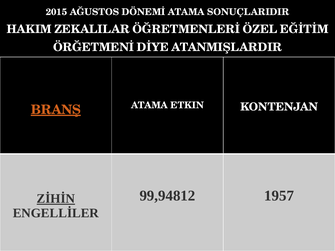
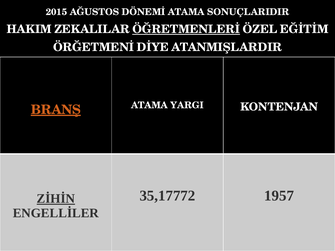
ÖĞRETMENLERİ underline: none -> present (186, 29)
ETKIN: ETKIN -> YARGI (187, 105)
99,94812: 99,94812 -> 35,17772 (167, 196)
